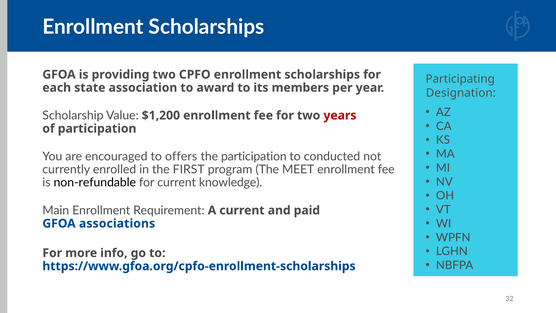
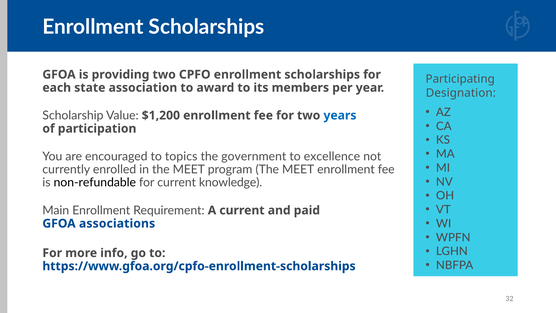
years colour: red -> blue (340, 115)
offers: offers -> topics (181, 156)
the participation: participation -> government (254, 156)
conducted: conducted -> excellence (332, 156)
in the FIRST: FIRST -> MEET (189, 169)
